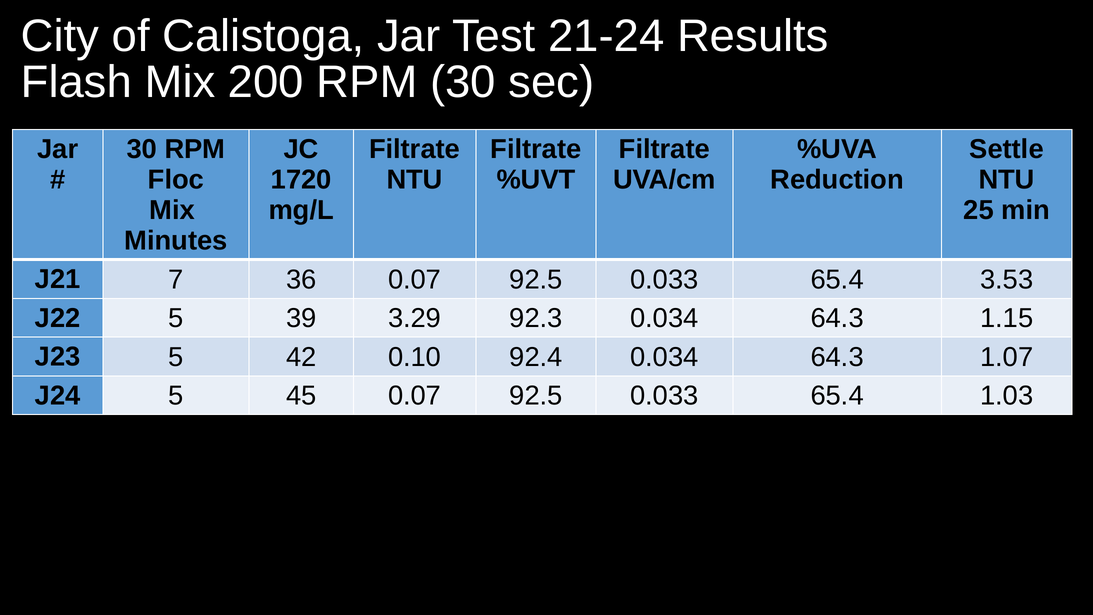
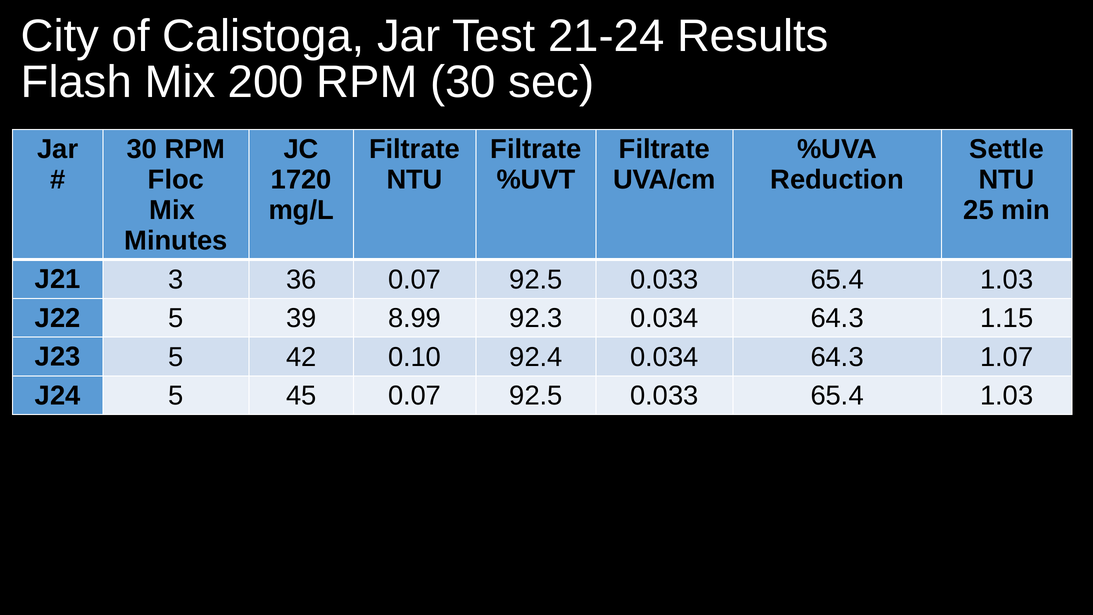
7: 7 -> 3 (176, 280)
3.53: 3.53 -> 1.03 (1007, 280)
3.29: 3.29 -> 8.99 (415, 318)
